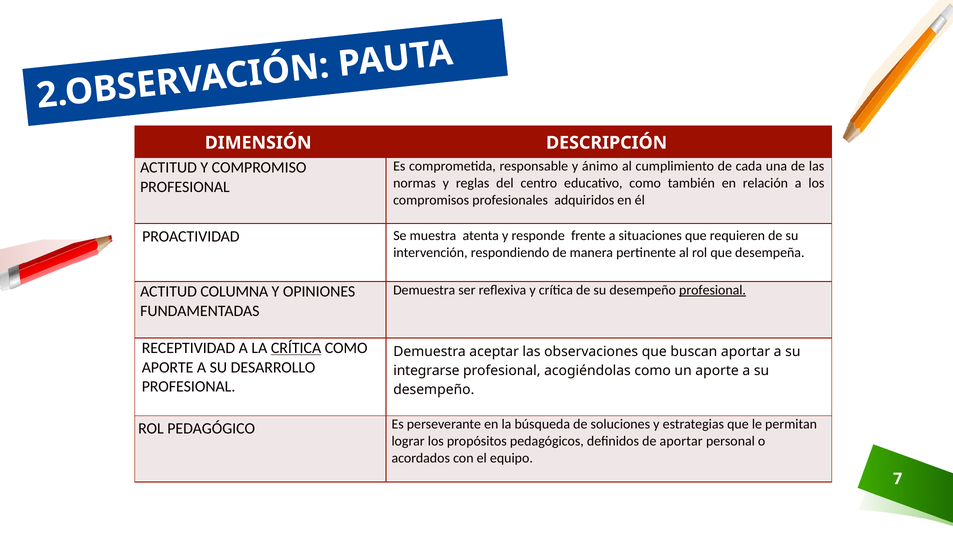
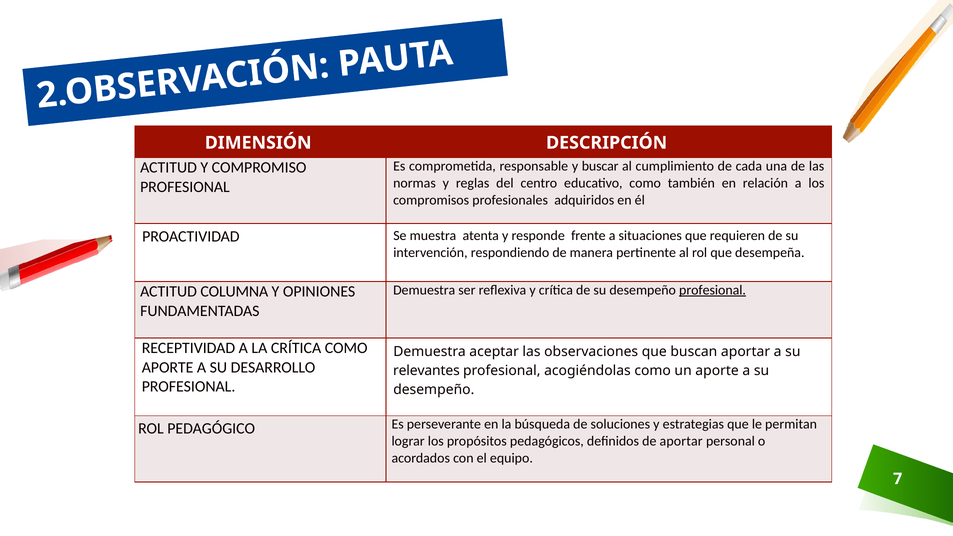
ánimo: ánimo -> buscar (600, 166)
CRÍTICA underline: present -> none (296, 348)
integrarse: integrarse -> relevantes (426, 371)
